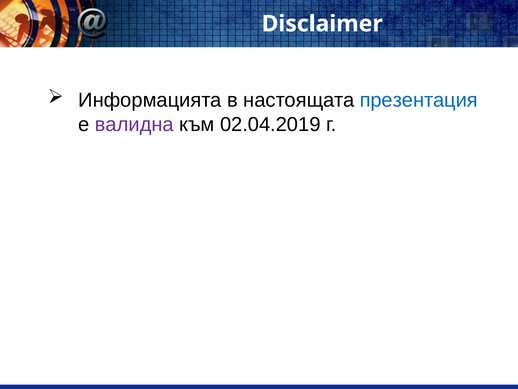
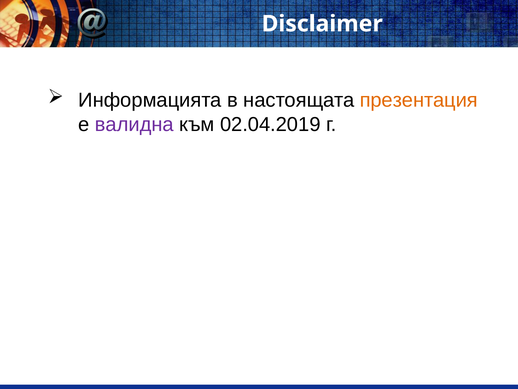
презентация colour: blue -> orange (419, 100)
